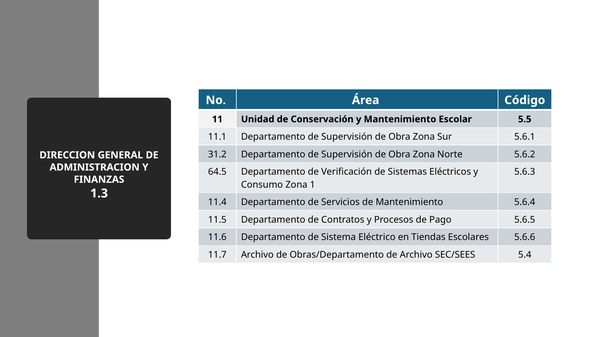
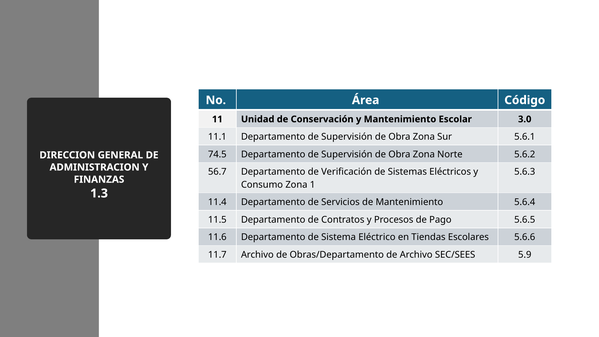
5.5: 5.5 -> 3.0 (525, 119)
31.2: 31.2 -> 74.5 (217, 154)
64.5: 64.5 -> 56.7 (217, 172)
5.4: 5.4 -> 5.9 (525, 255)
